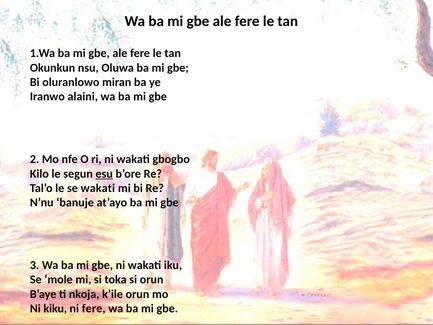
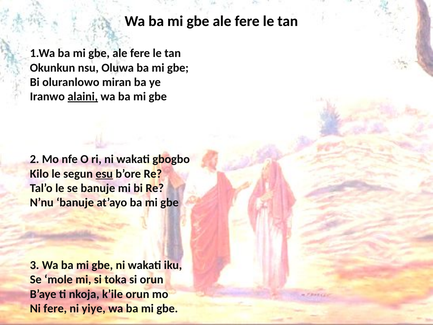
alaini underline: none -> present (83, 97)
se wakati: wakati -> banuje (98, 188)
Ni kiku: kiku -> fere (55, 308)
ni fere: fere -> yiye (94, 308)
